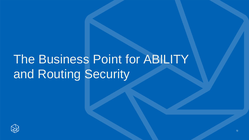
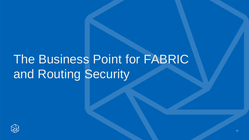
ABILITY: ABILITY -> FABRIC (166, 59)
